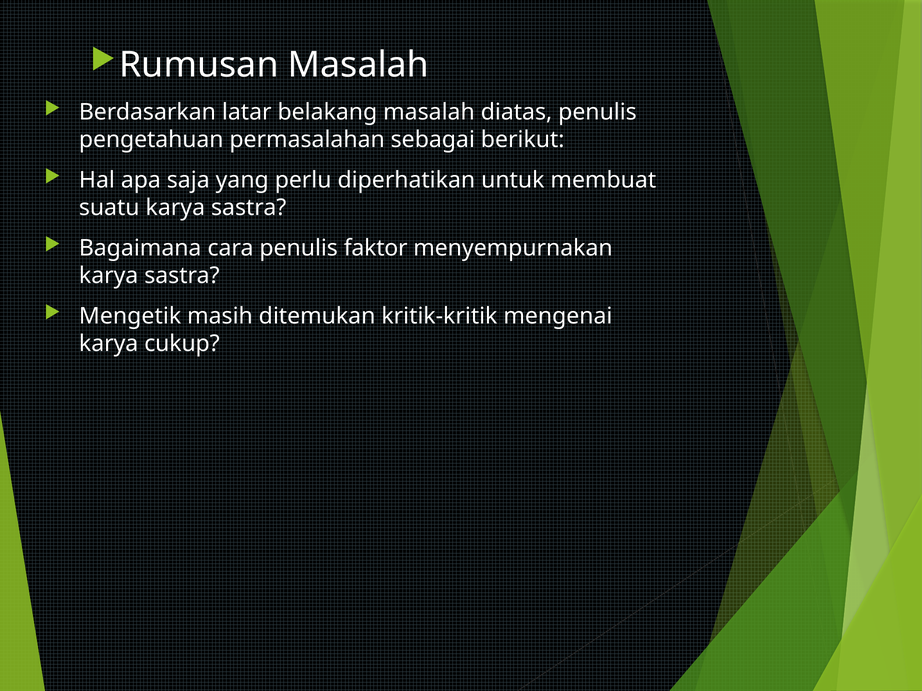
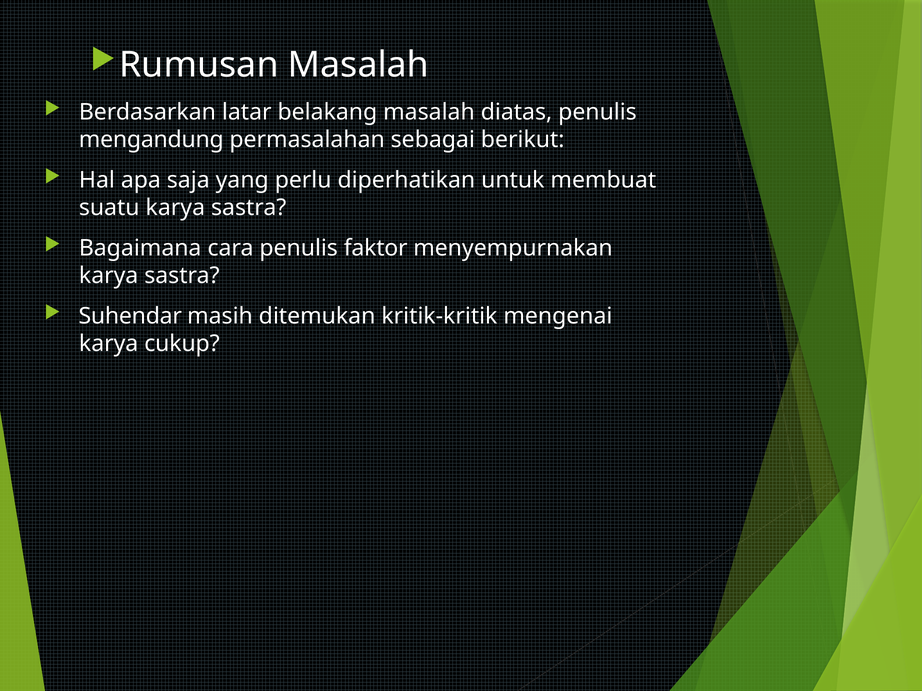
pengetahuan: pengetahuan -> mengandung (151, 140)
Mengetik: Mengetik -> Suhendar (130, 316)
